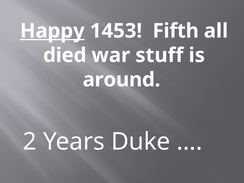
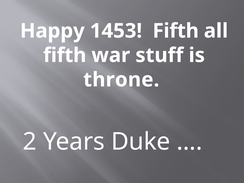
Happy underline: present -> none (52, 31)
died: died -> fifth (65, 55)
around: around -> throne (121, 80)
